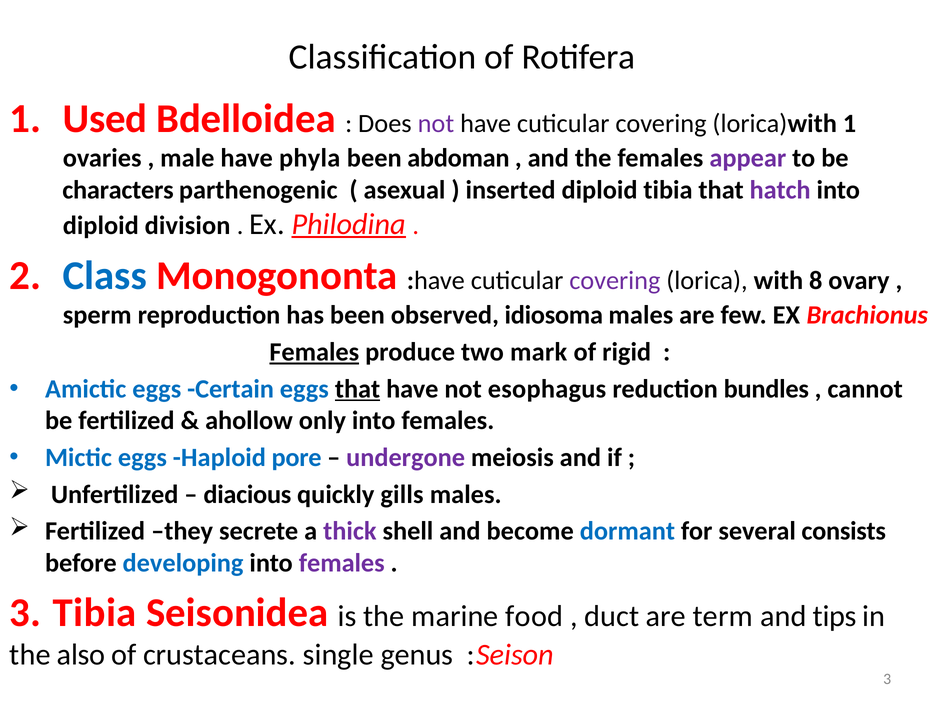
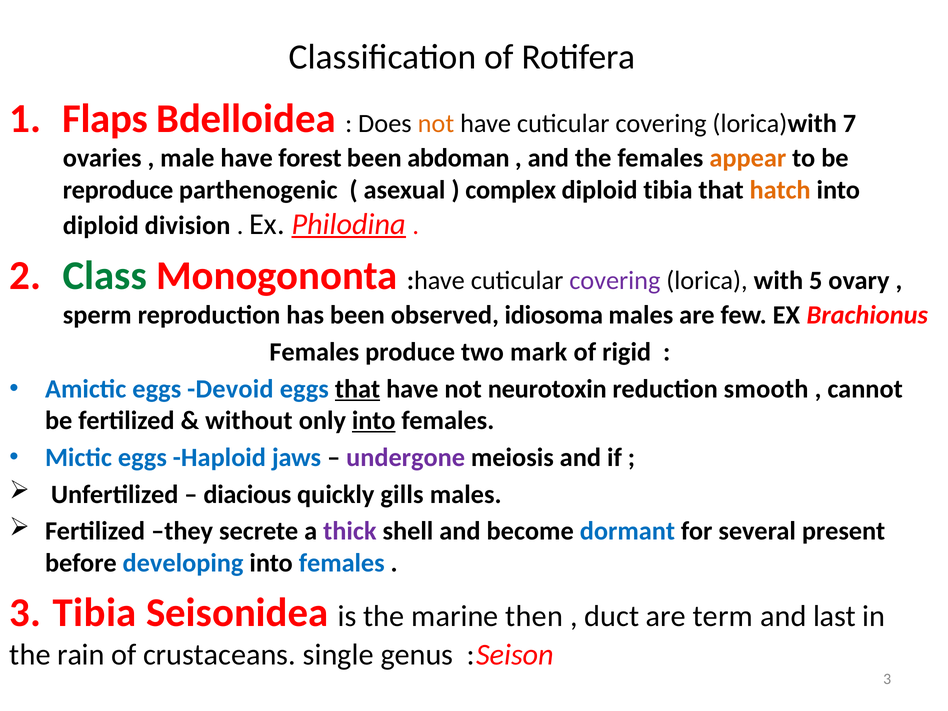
Used: Used -> Flaps (105, 119)
not colour: purple -> orange (436, 124)
lorica)with 1: 1 -> 7 (849, 124)
phyla: phyla -> forest (310, 158)
appear colour: purple -> orange (748, 158)
characters: characters -> reproduce (118, 190)
inserted: inserted -> complex (511, 190)
hatch colour: purple -> orange (780, 190)
Class colour: blue -> green (105, 276)
8: 8 -> 5 (816, 281)
Females underline: present -> none (314, 352)
Certain: Certain -> Devoid (230, 389)
esophagus: esophagus -> neurotoxin (547, 389)
bundles: bundles -> smooth (766, 389)
ahollow: ahollow -> without (249, 421)
into underline: none -> present (374, 421)
pore: pore -> jaws (297, 458)
consists: consists -> present (844, 531)
females colour: purple -> blue (342, 563)
food: food -> then (534, 616)
tips: tips -> last (835, 616)
also: also -> rain (81, 655)
